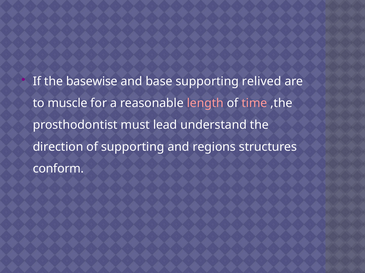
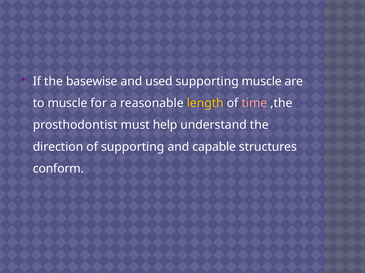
base: base -> used (159, 81)
supporting relived: relived -> muscle (262, 81)
length colour: pink -> yellow (205, 103)
lead: lead -> help (165, 125)
regions: regions -> capable (214, 147)
